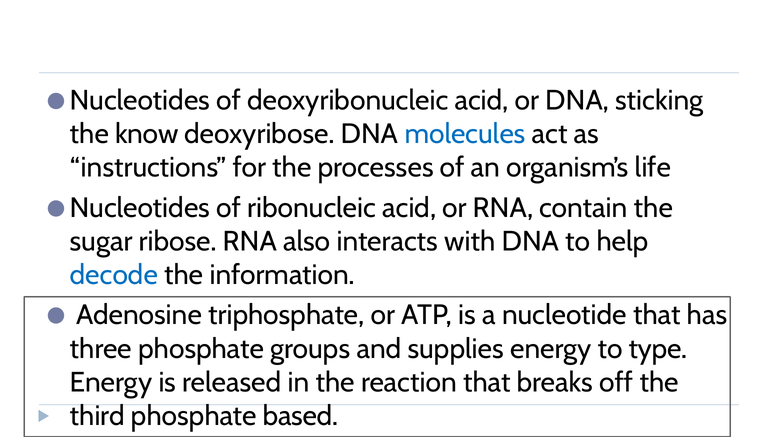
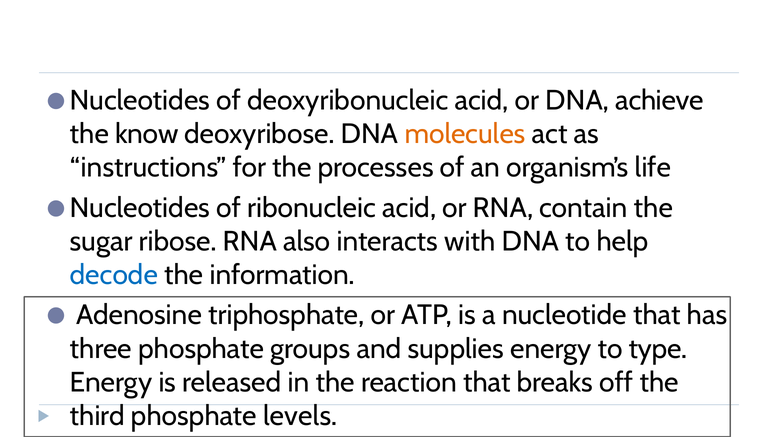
sticking: sticking -> achieve (660, 101)
molecules colour: blue -> orange (465, 134)
based: based -> levels (300, 417)
